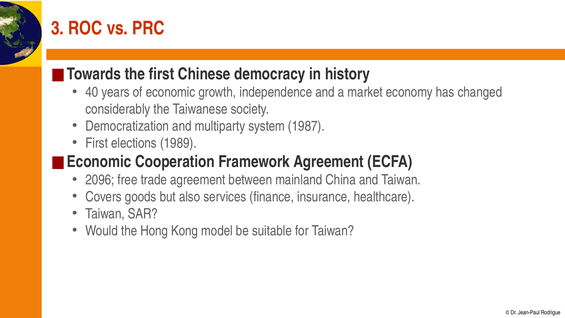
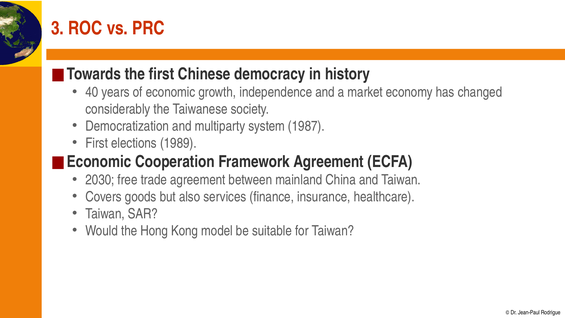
2096: 2096 -> 2030 (100, 180)
